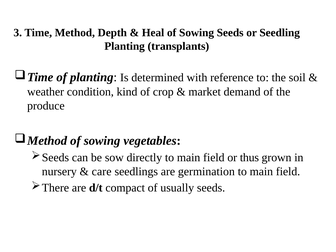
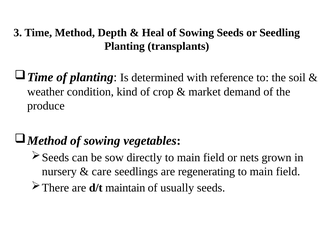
thus: thus -> nets (249, 157)
germination: germination -> regenerating (206, 171)
compact: compact -> maintain (125, 188)
